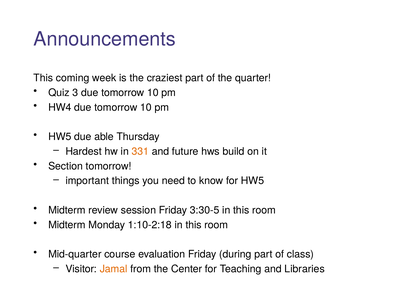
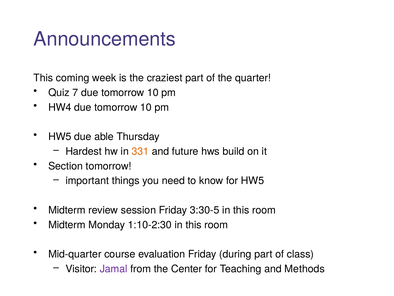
3: 3 -> 7 (75, 93)
1:10-2:18: 1:10-2:18 -> 1:10-2:30 (150, 224)
Jamal colour: orange -> purple (114, 268)
Libraries: Libraries -> Methods (305, 268)
